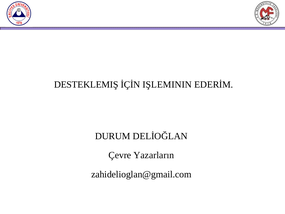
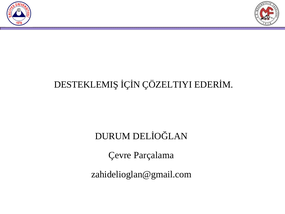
IŞLEMININ: IŞLEMININ -> ÇÖZELTIYI (167, 84)
Yazarların: Yazarların -> Parçalama (154, 155)
